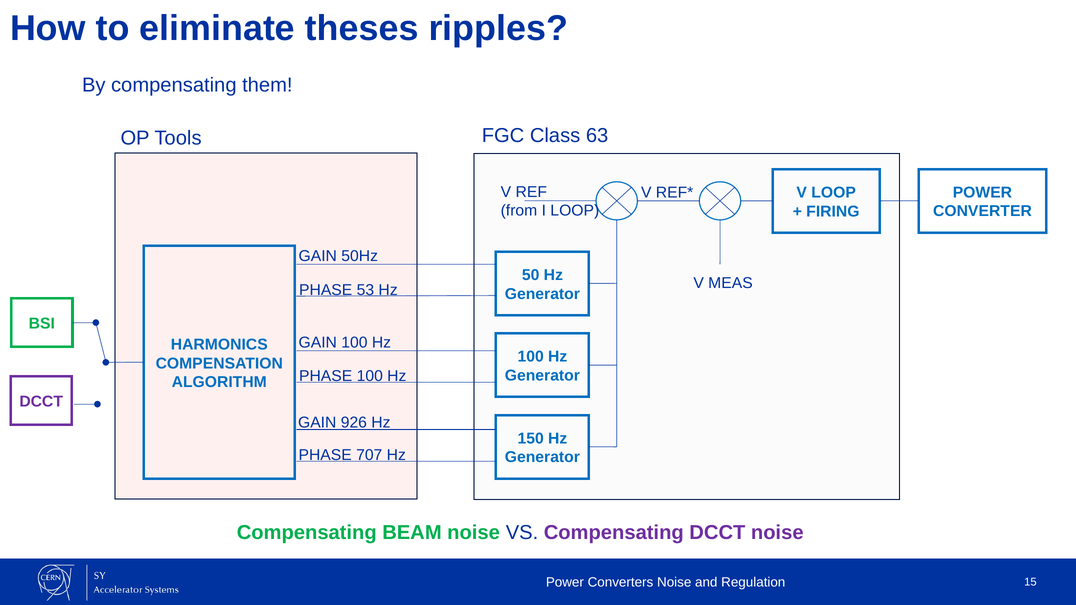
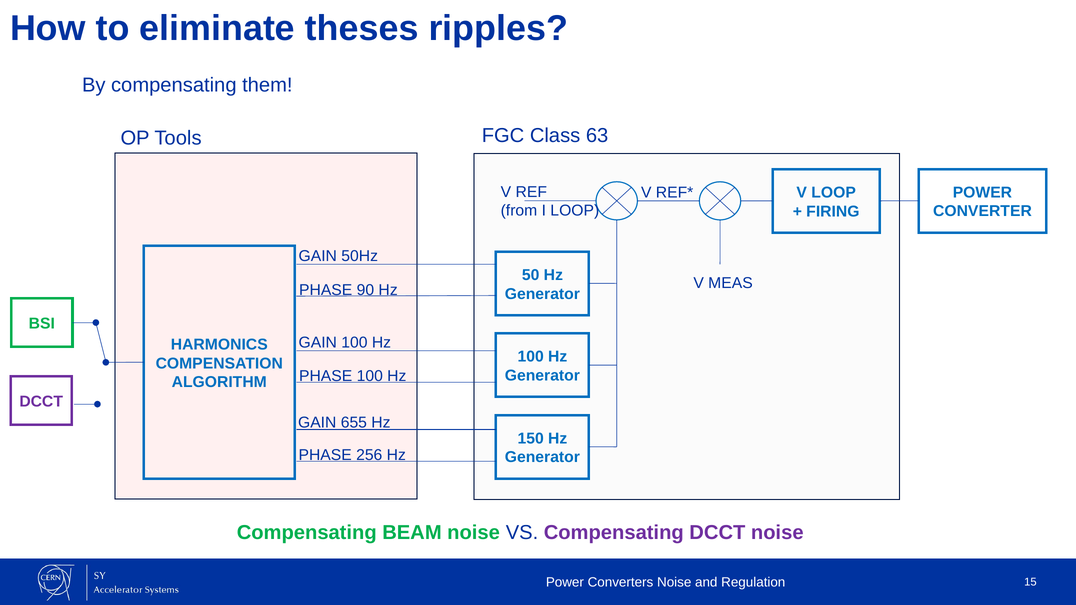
53: 53 -> 90 (365, 290)
926: 926 -> 655 (354, 423)
707: 707 -> 256 (369, 455)
